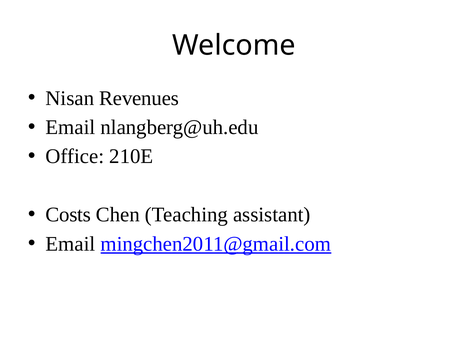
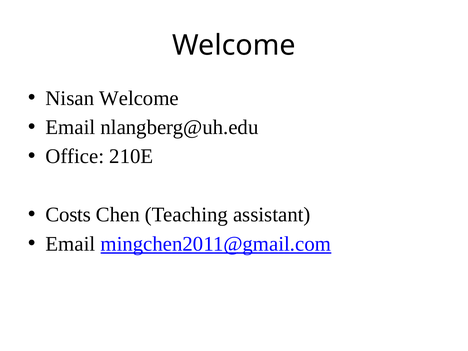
Nisan Revenues: Revenues -> Welcome (139, 98)
